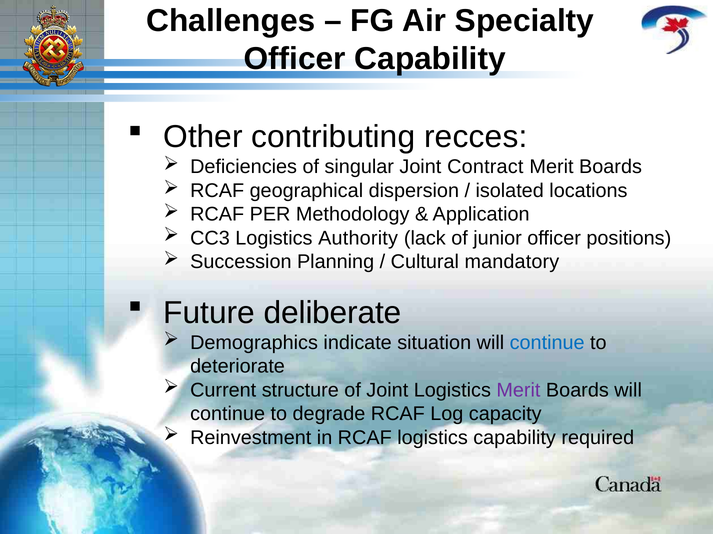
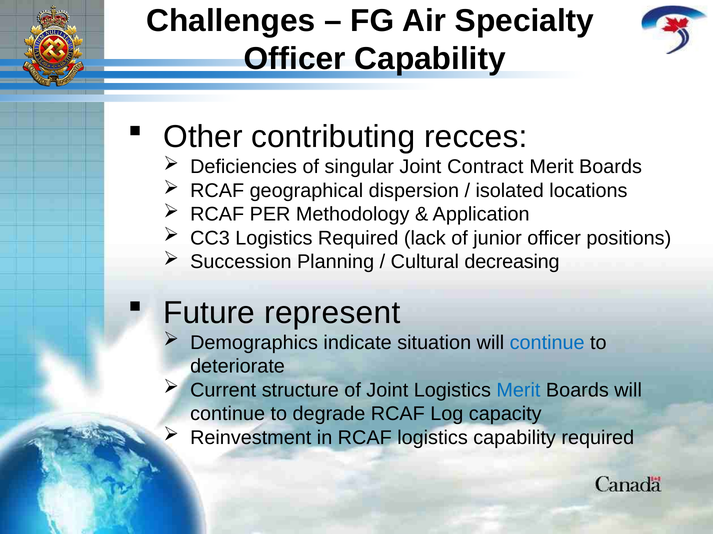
Logistics Authority: Authority -> Required (358, 238)
mandatory: mandatory -> decreasing (512, 262)
deliberate: deliberate -> represent (332, 313)
Merit colour: purple -> blue (518, 391)
